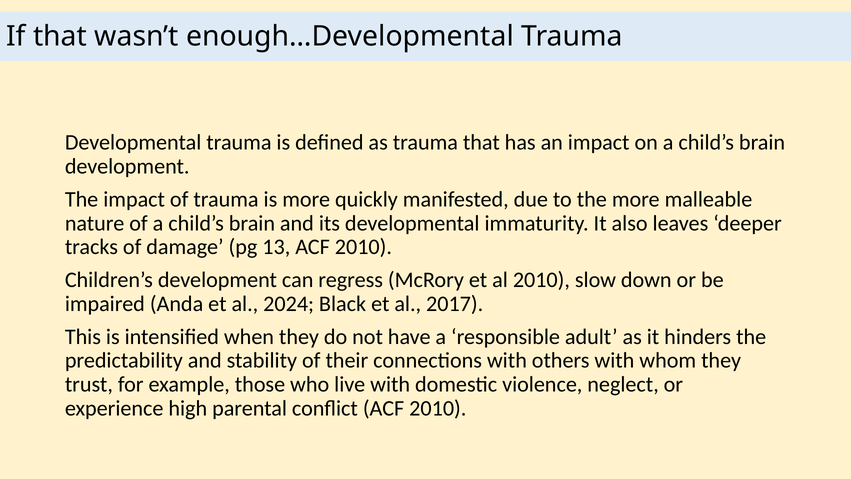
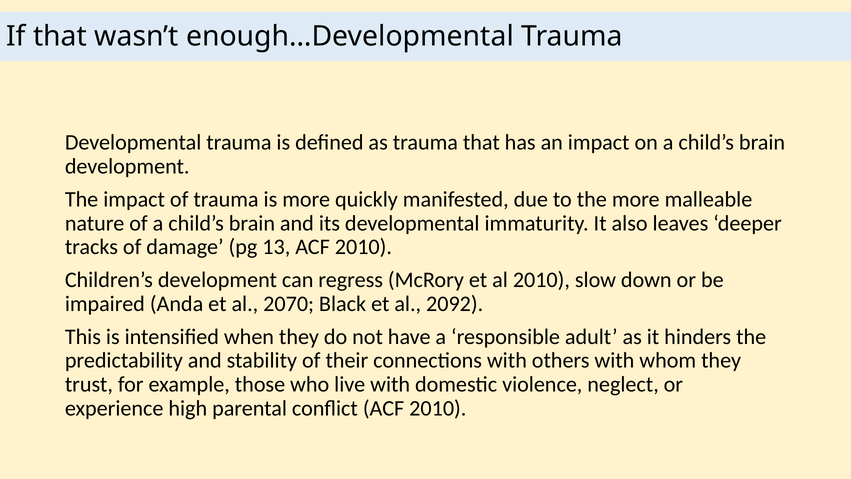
2024: 2024 -> 2070 (289, 304)
2017: 2017 -> 2092 (455, 304)
